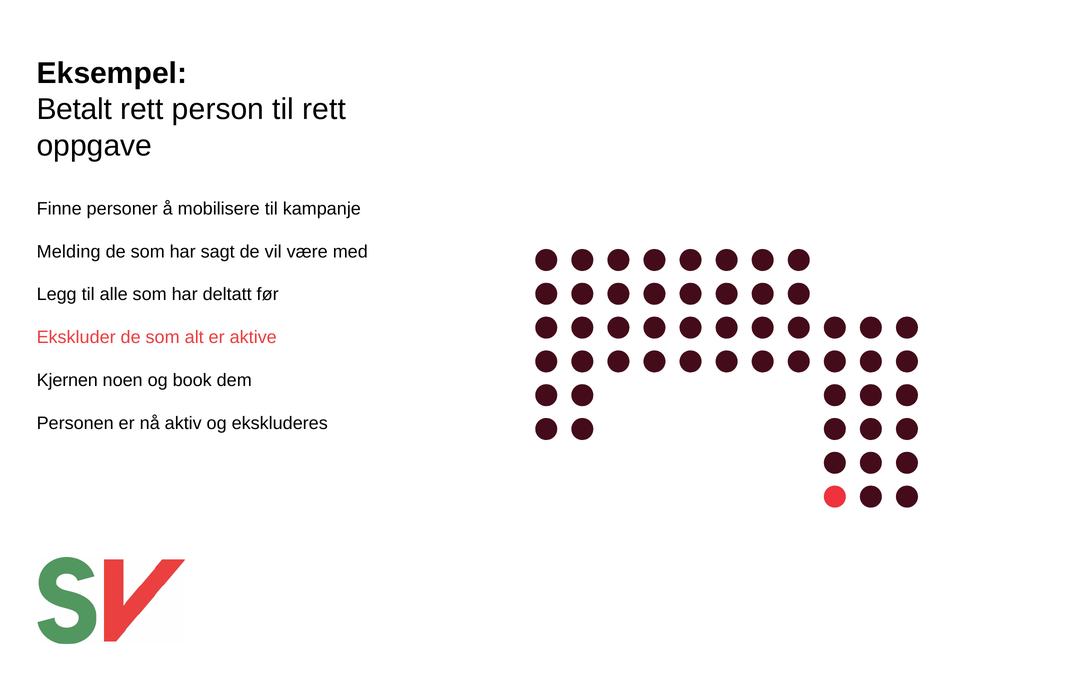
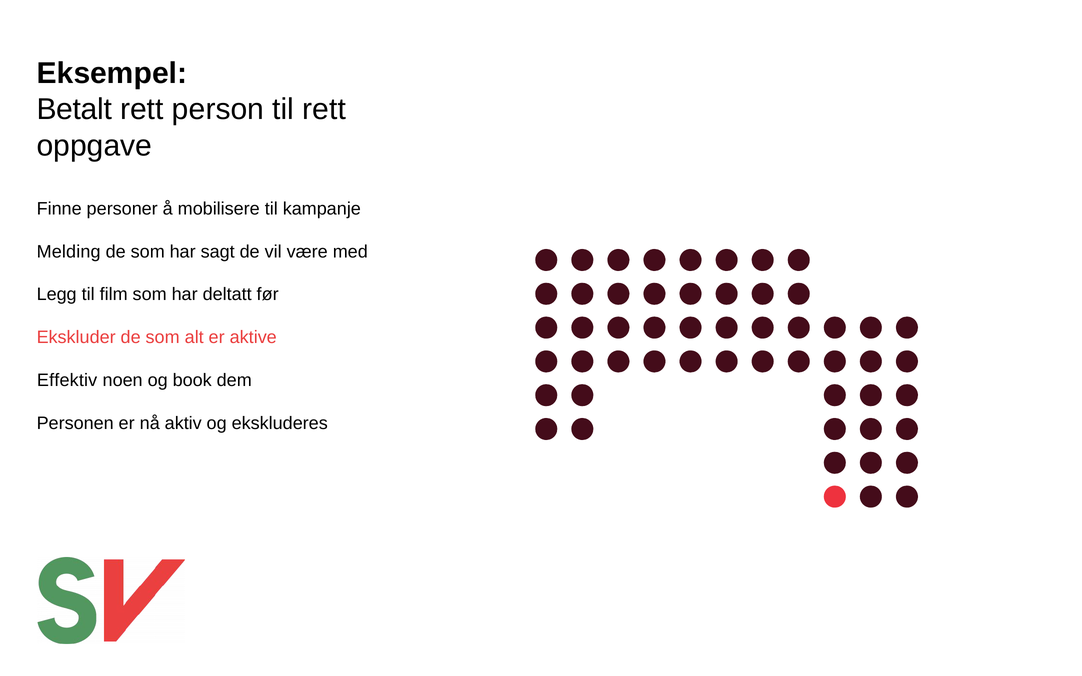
alle: alle -> film (114, 295)
Kjernen: Kjernen -> Effektiv (67, 380)
